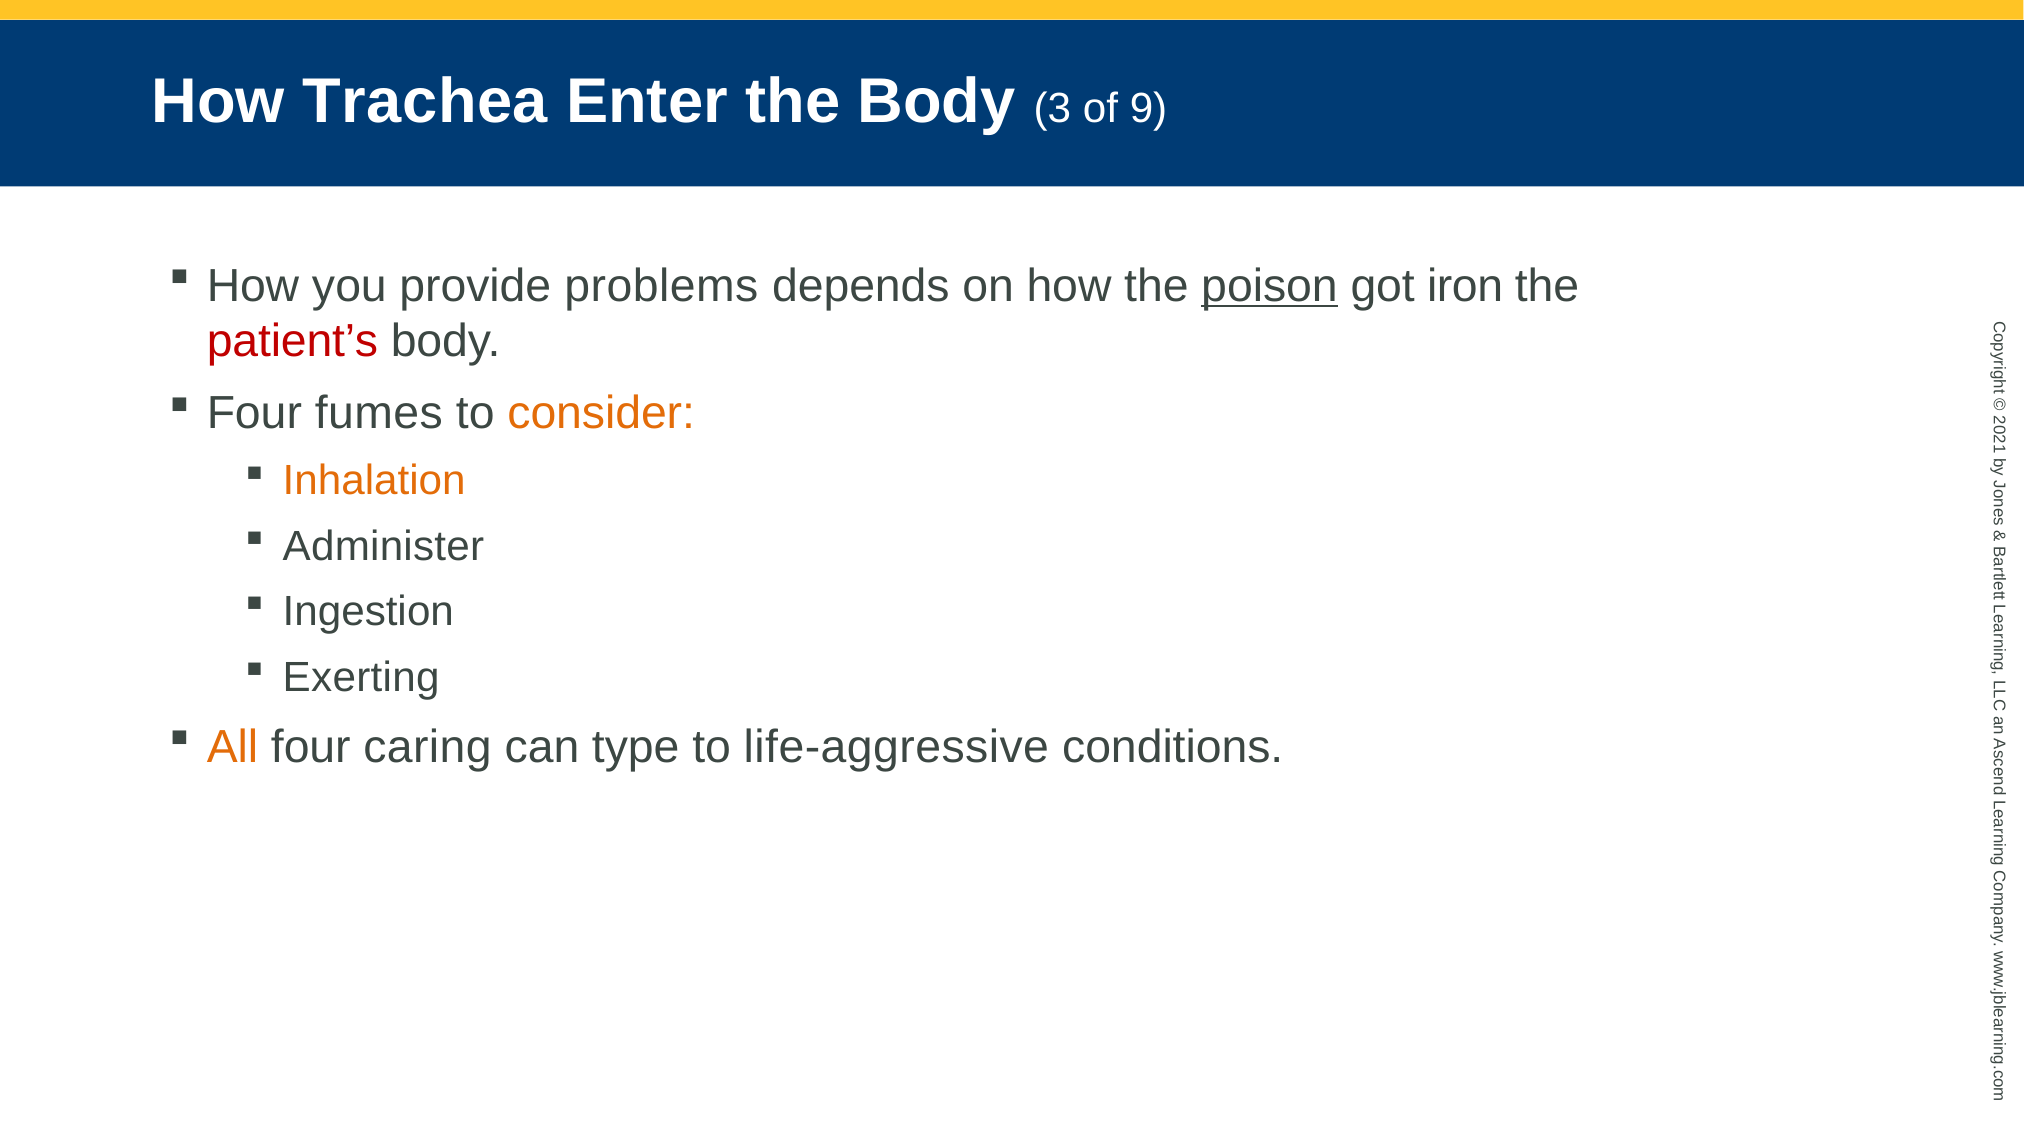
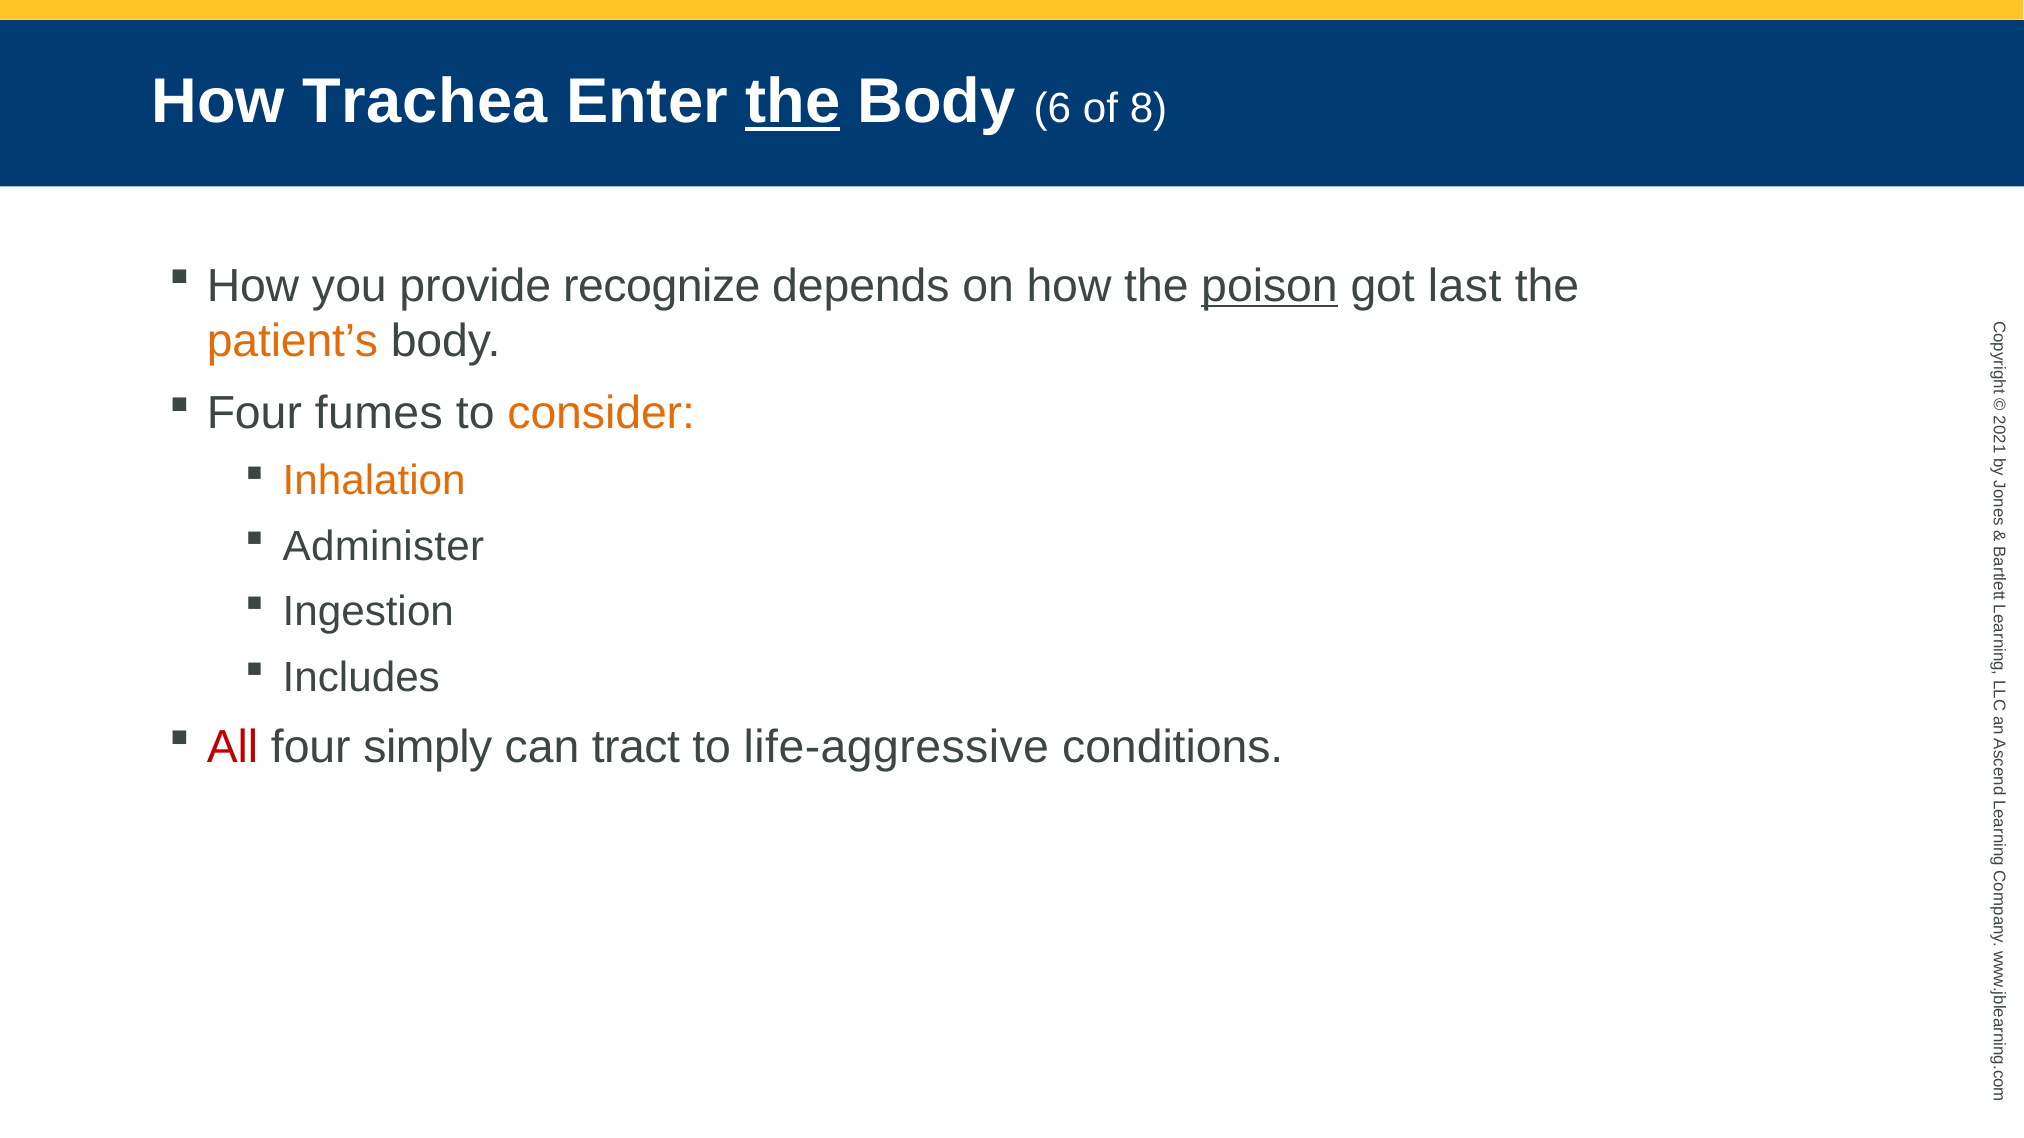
the underline: none -> present (793, 102)
3: 3 -> 6 (1052, 109)
9: 9 -> 8 (1149, 109)
problems: problems -> recognize (662, 286)
iron: iron -> last (1465, 286)
patient’s colour: red -> orange (293, 342)
Exerting: Exerting -> Includes (361, 677)
All colour: orange -> red (233, 747)
caring: caring -> simply (428, 747)
type: type -> tract (636, 747)
